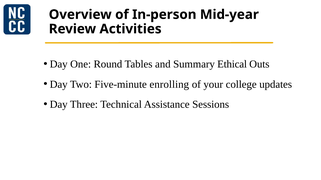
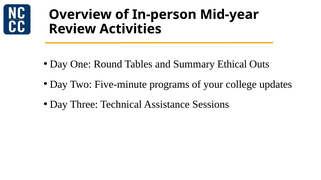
enrolling: enrolling -> programs (169, 85)
